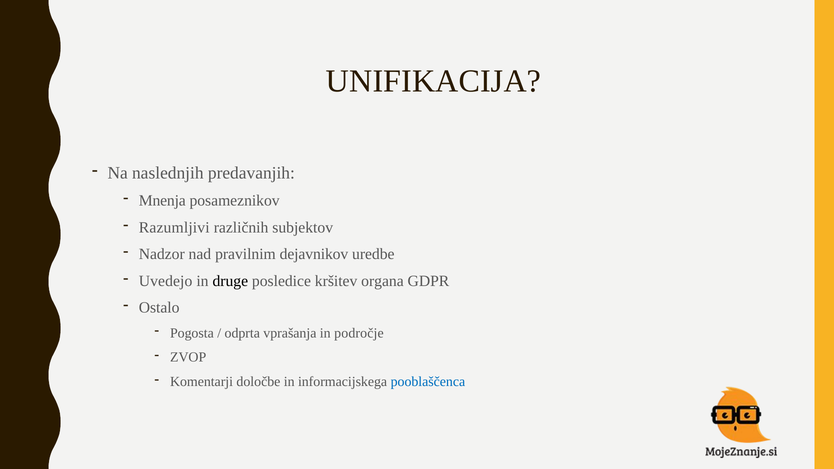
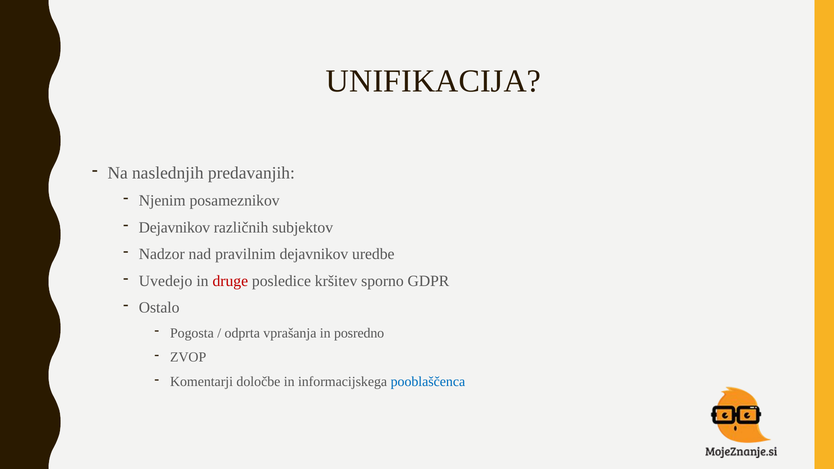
Mnenja: Mnenja -> Njenim (162, 201)
Razumljivi: Razumljivi -> Dejavnikov (174, 228)
druge colour: black -> red (230, 281)
organa: organa -> sporno (382, 281)
področje: področje -> posredno (359, 333)
